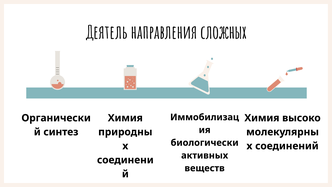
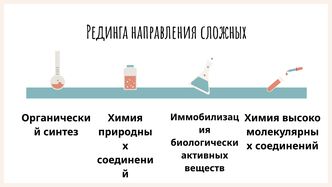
Деятель: Деятель -> Рединга (107, 33)
